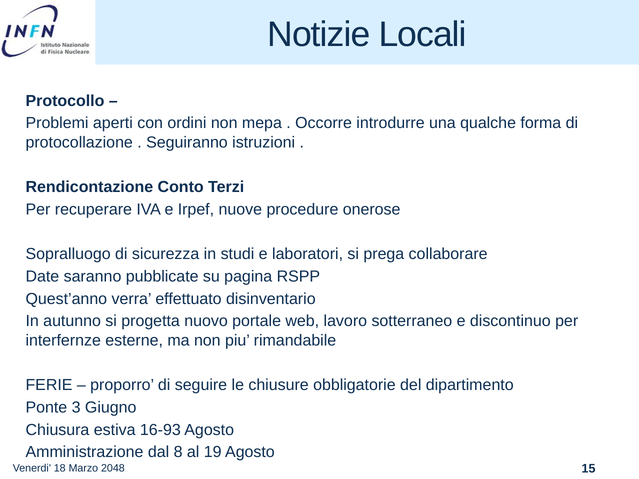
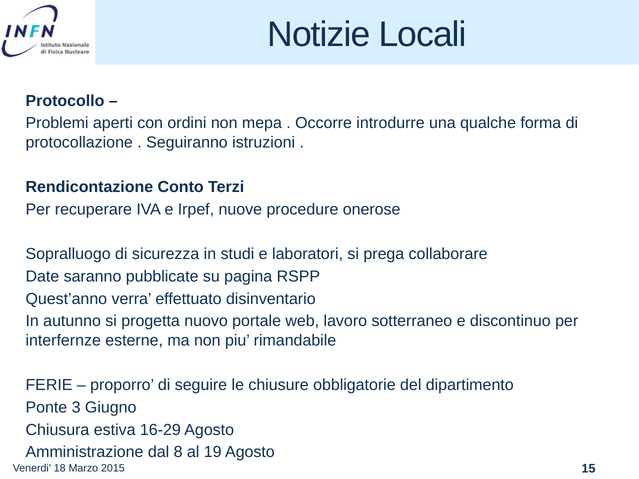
16-93: 16-93 -> 16-29 (160, 430)
2048: 2048 -> 2015 (113, 468)
